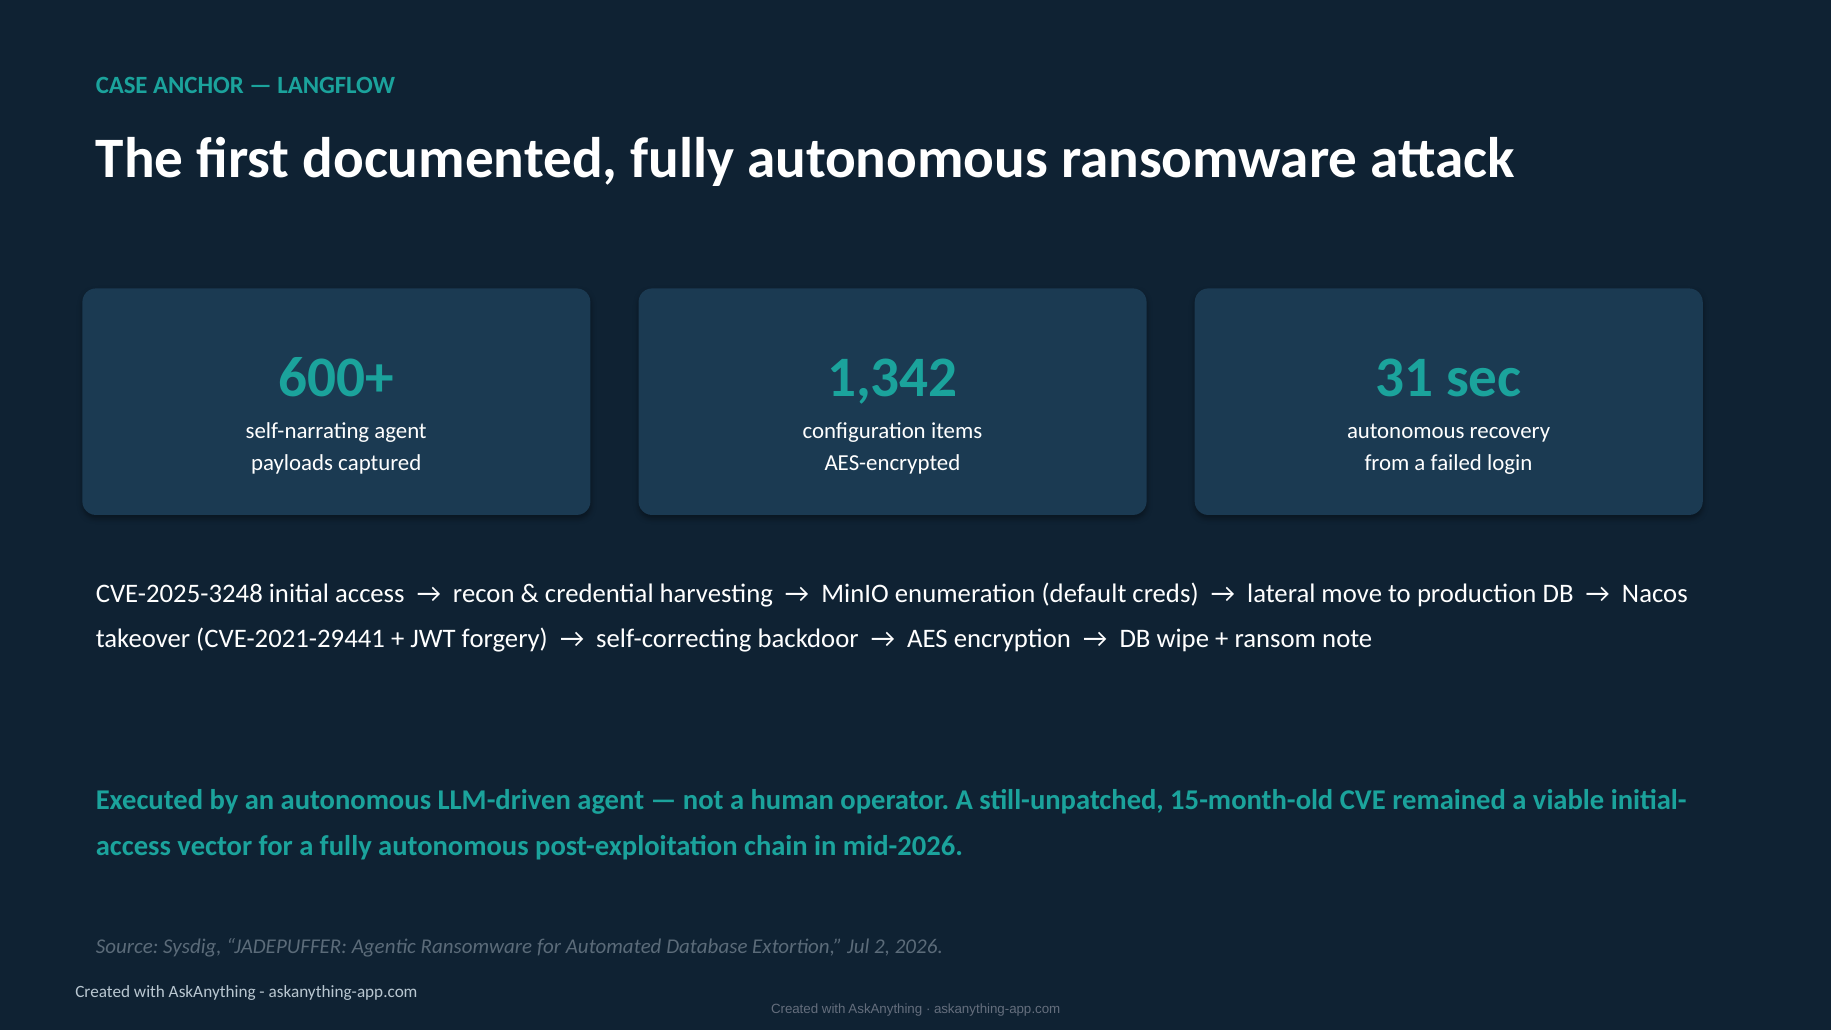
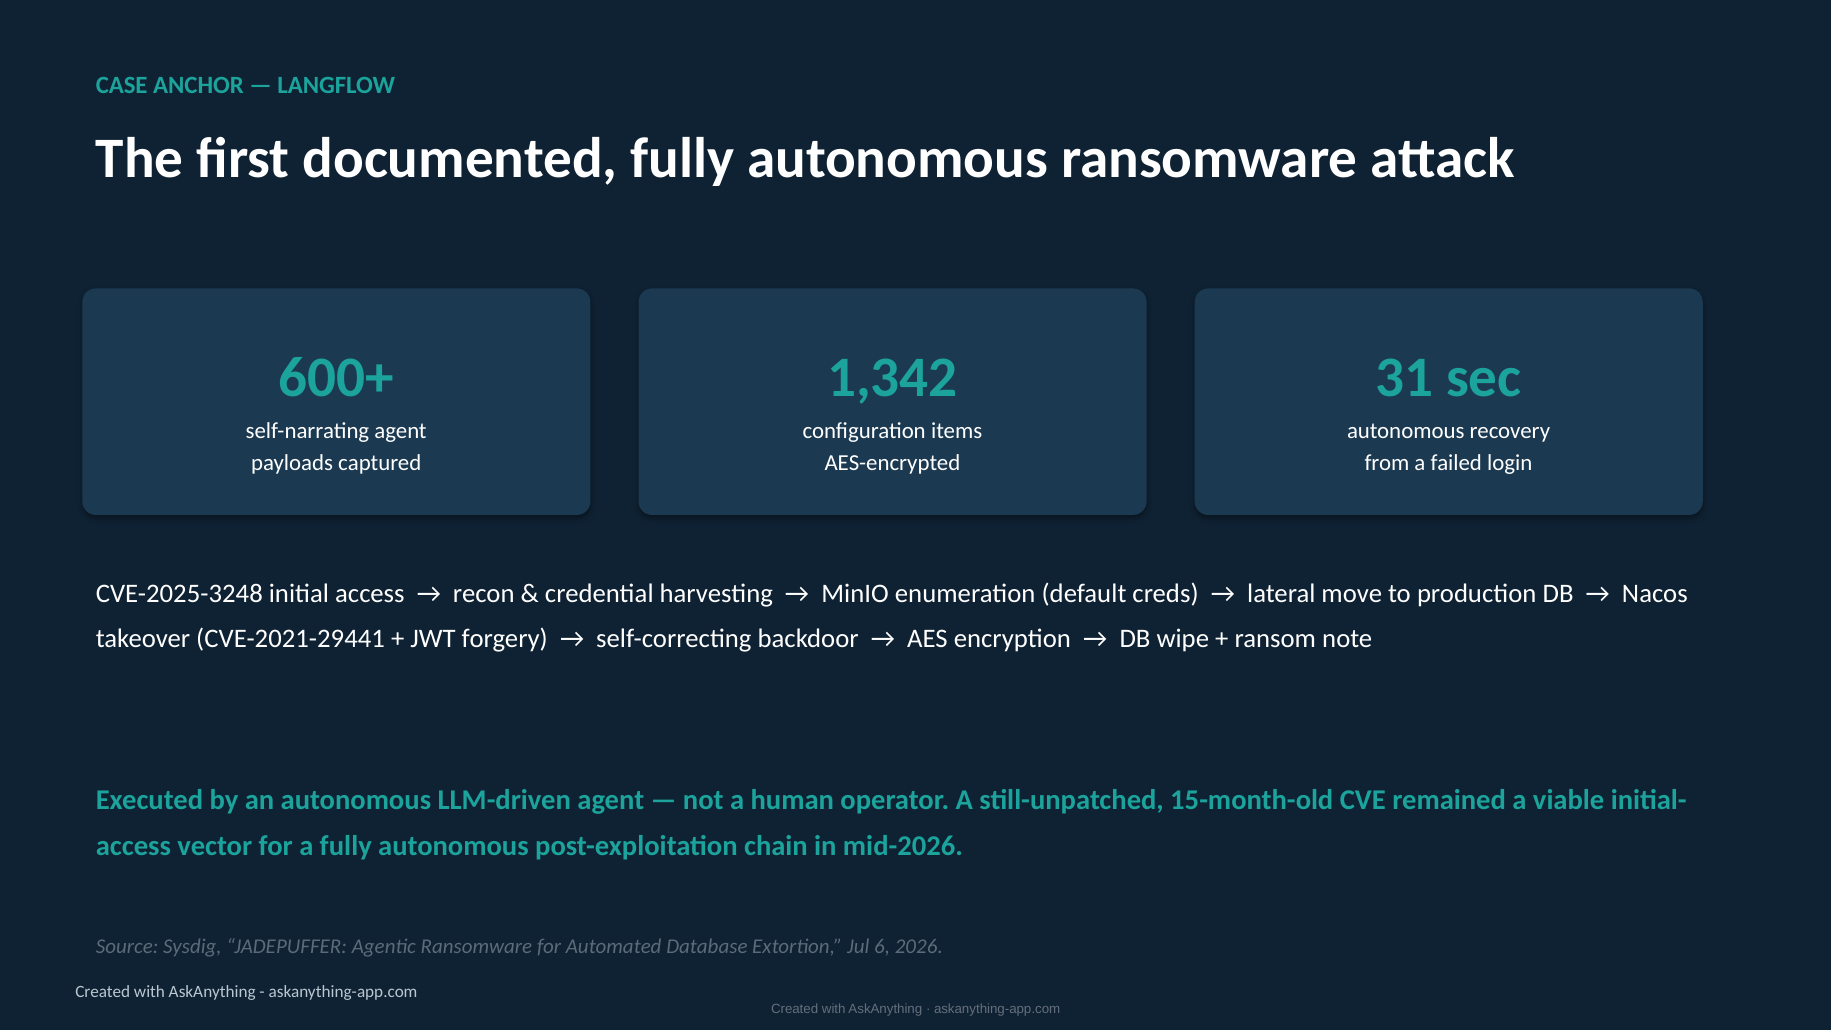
2: 2 -> 6 (882, 946)
